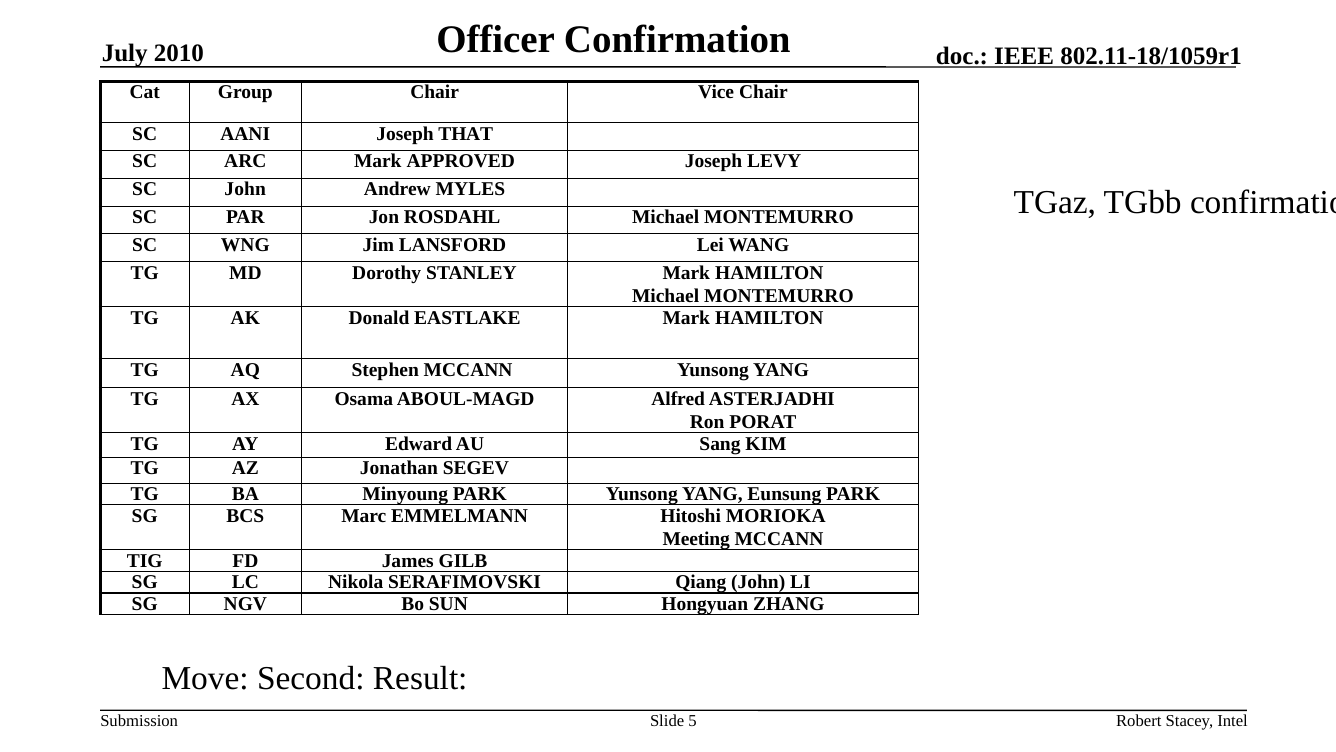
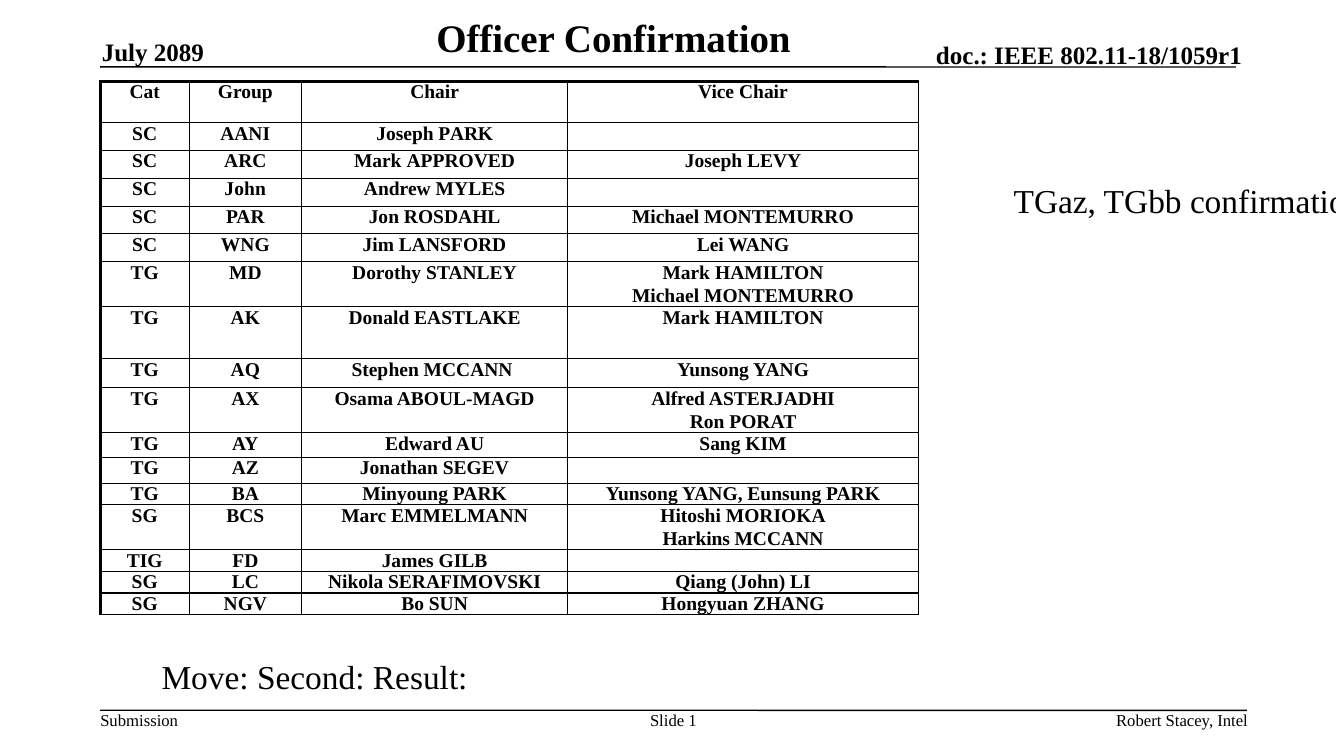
2010: 2010 -> 2089 (179, 53)
Joseph THAT: THAT -> PARK (466, 134)
Meeting: Meeting -> Harkins (696, 539)
5: 5 -> 1 (693, 721)
